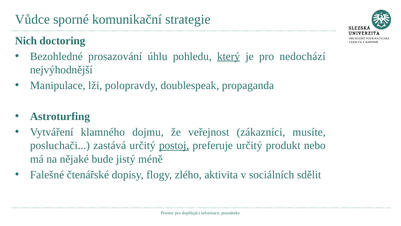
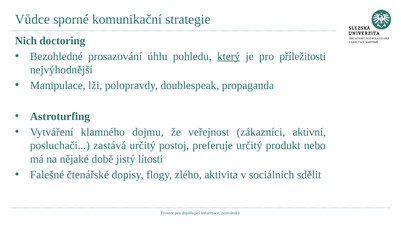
nedochází: nedochází -> příležitosti (303, 56)
musíte: musíte -> aktivní (309, 132)
postoj underline: present -> none (174, 145)
bude: bude -> době (102, 159)
méně: méně -> lítosti (151, 159)
